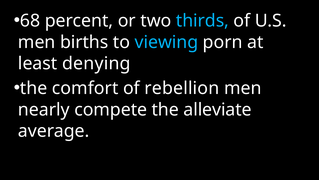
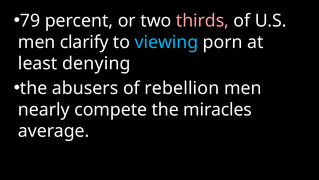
68: 68 -> 79 (30, 21)
thirds colour: light blue -> pink (202, 21)
births: births -> clarify (84, 42)
comfort: comfort -> abusers (85, 88)
alleviate: alleviate -> miracles (218, 109)
